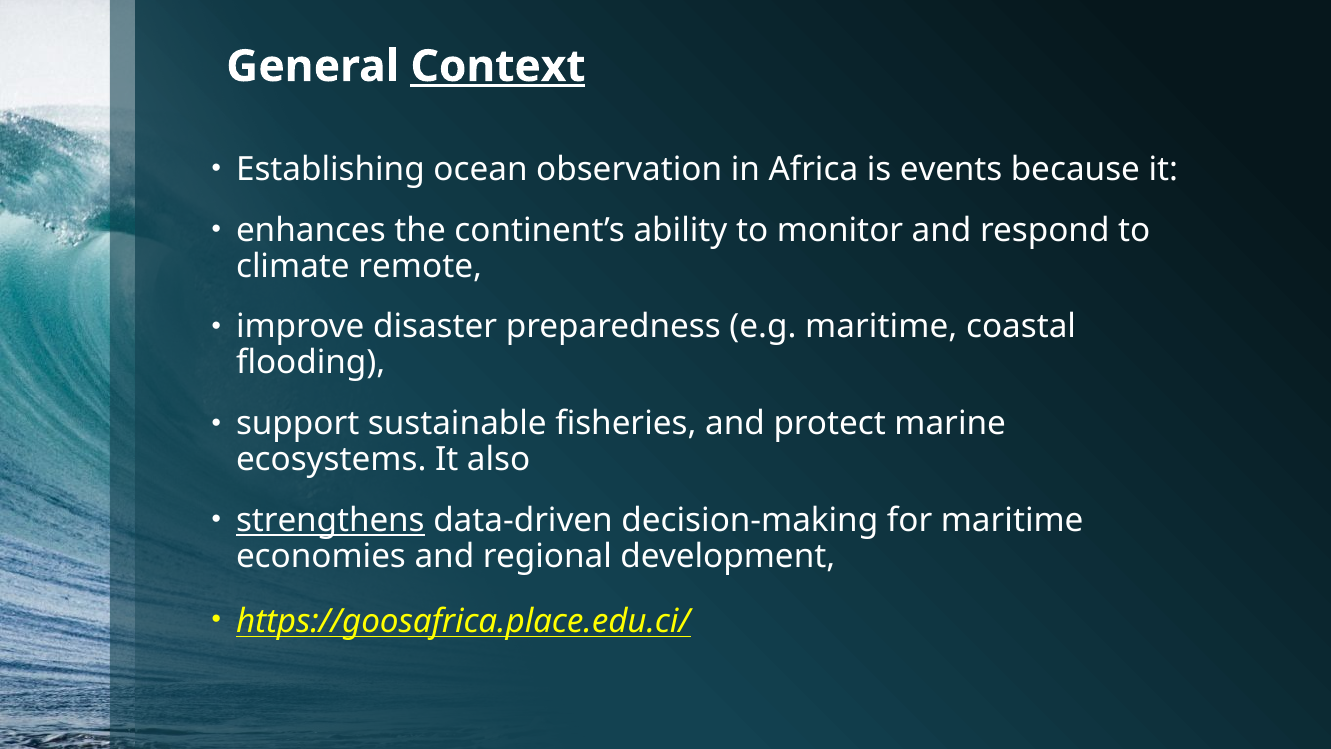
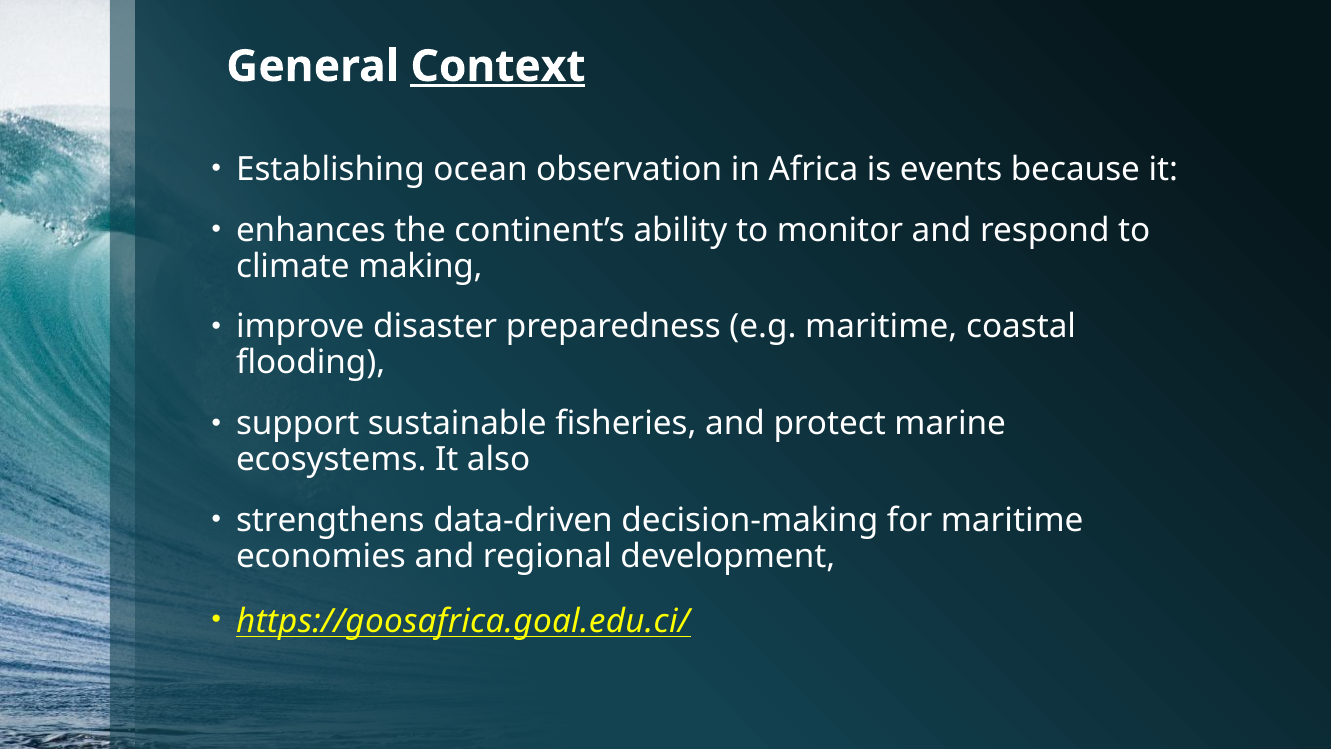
remote: remote -> making (420, 266)
strengthens underline: present -> none (330, 521)
https://goosafrica.place.edu.ci/: https://goosafrica.place.edu.ci/ -> https://goosafrica.goal.edu.ci/ (463, 621)
